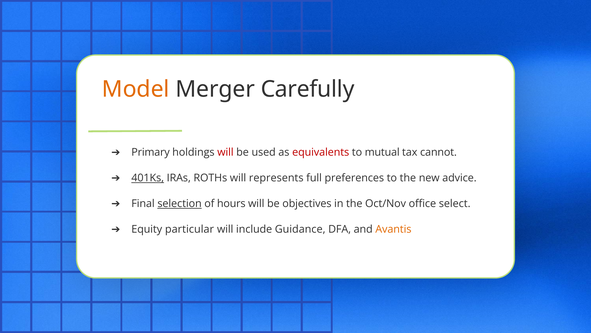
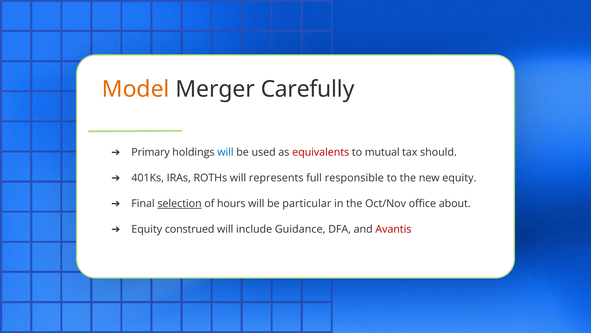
will colour: red -> blue (225, 152)
cannot: cannot -> should (438, 152)
401Ks underline: present -> none (148, 178)
preferences: preferences -> responsible (354, 178)
new advice: advice -> equity (459, 178)
objectives: objectives -> particular (307, 203)
select: select -> about (455, 203)
particular: particular -> construed (190, 229)
Avantis colour: orange -> red (393, 229)
